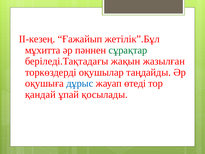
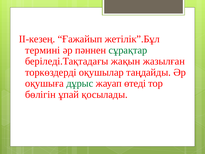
мұхитта: мұхитта -> термині (43, 50)
дұрыс colour: blue -> green (80, 83)
қандай: қандай -> бөлігін (40, 94)
